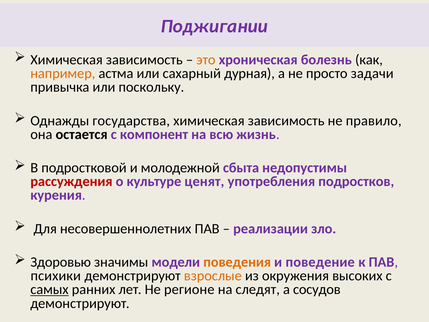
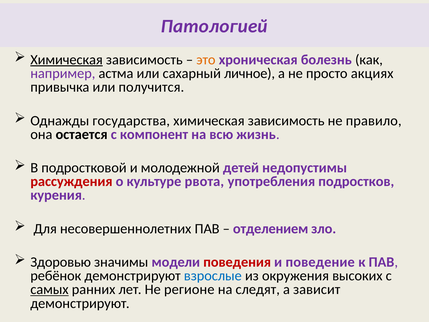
Поджигании: Поджигании -> Патологией (214, 26)
Химическая underline: none -> present (67, 60)
например colour: orange -> purple (63, 73)
дурная: дурная -> личное (250, 73)
задачи: задачи -> акциях (372, 73)
поскольку: поскольку -> получится (151, 87)
сбыта: сбыта -> детей (241, 168)
ценят: ценят -> рвота (204, 181)
реализации: реализации -> отделением (271, 228)
поведения colour: orange -> red (237, 262)
психики: психики -> ребёнок (56, 276)
взрослые colour: orange -> blue (213, 276)
сосудов: сосудов -> зависит (317, 289)
